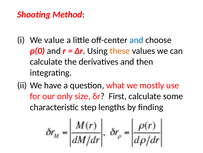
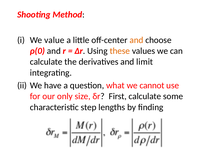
and colour: blue -> orange (136, 40)
then: then -> limit (145, 61)
mostly: mostly -> cannot (152, 85)
